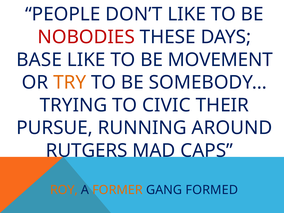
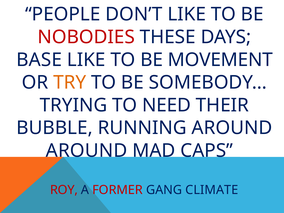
CIVIC: CIVIC -> NEED (166, 105)
PURSUE: PURSUE -> BUBBLE (55, 128)
RUTGERS: RUTGERS -> AROUND (87, 151)
ROY colour: orange -> red (64, 190)
FORMER colour: orange -> red (117, 190)
FORMED: FORMED -> CLIMATE (212, 190)
